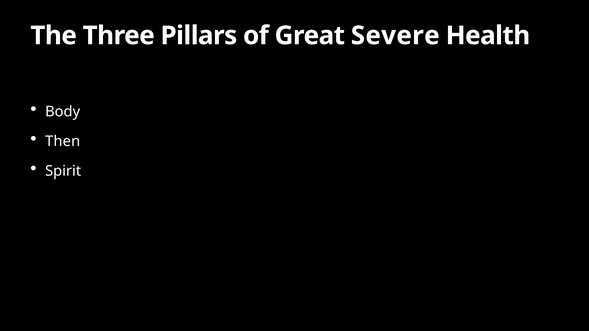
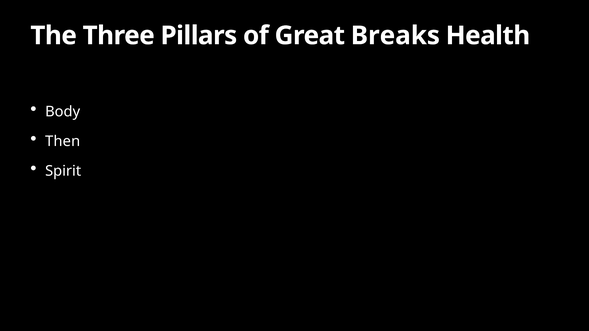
Severe: Severe -> Breaks (395, 36)
